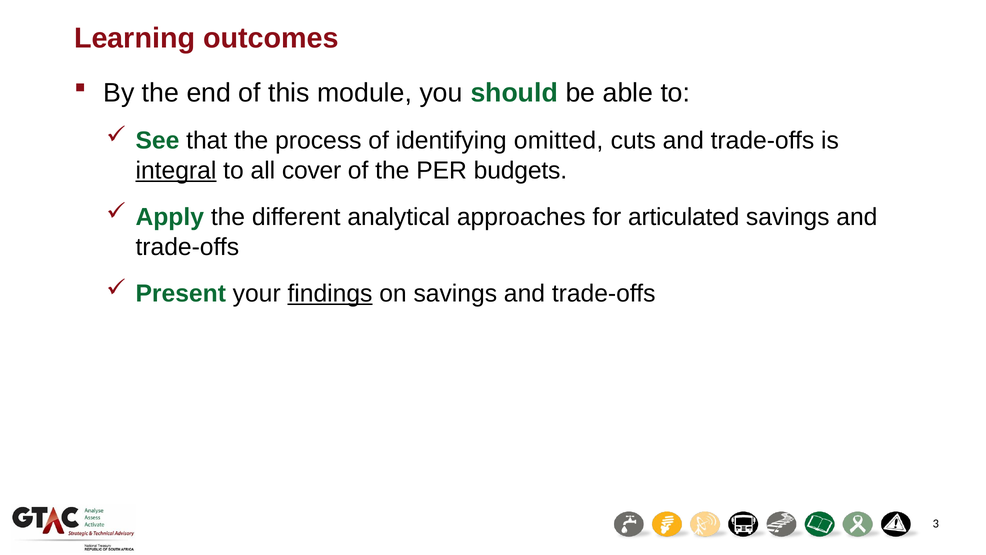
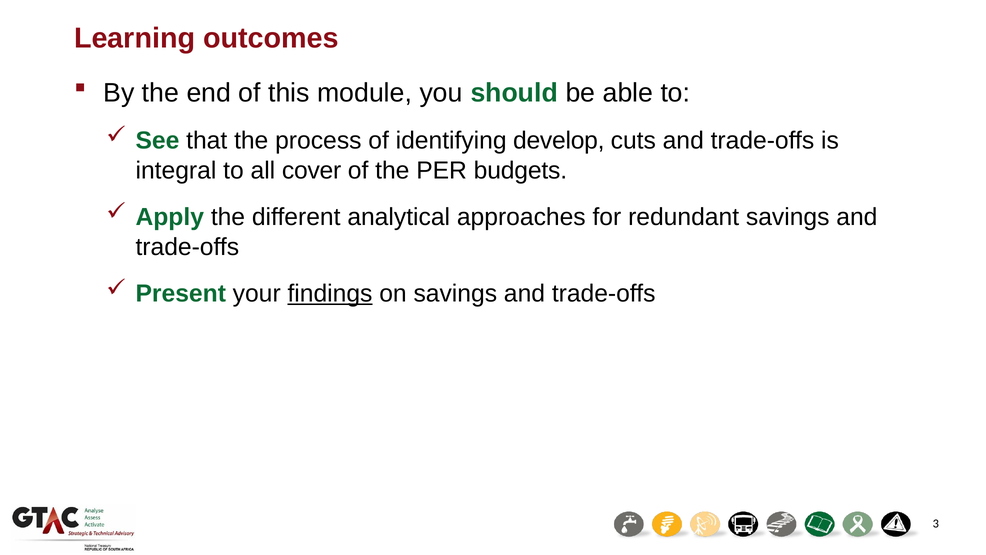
omitted: omitted -> develop (559, 141)
integral underline: present -> none (176, 170)
articulated: articulated -> redundant (684, 217)
